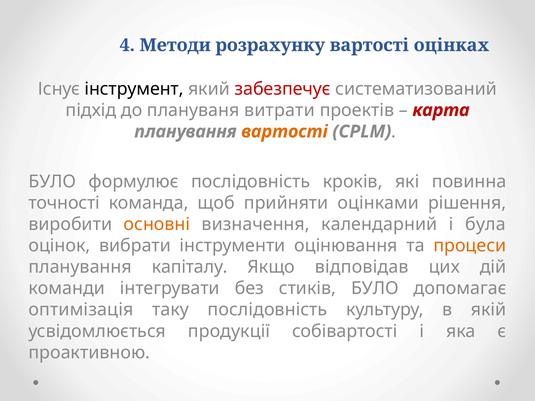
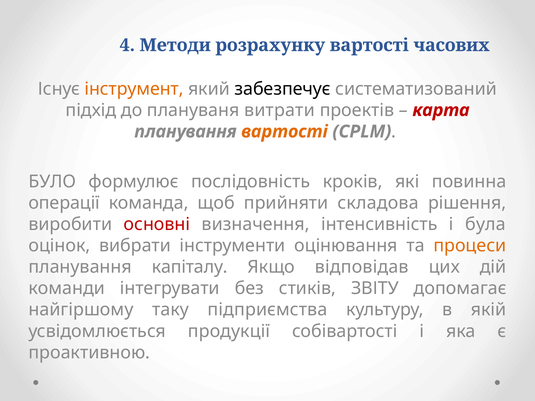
оцінках: оцінках -> часових (452, 45)
інструмент colour: black -> orange (134, 89)
забезпечує colour: red -> black (283, 89)
точності: точності -> операції (64, 203)
оцінками: оцінками -> складова (378, 203)
основні colour: orange -> red (157, 224)
календарний: календарний -> інтенсивність (379, 224)
стиків БУЛО: БУЛО -> ЗВІТУ (375, 289)
оптимізація: оптимізація -> найгіршому (81, 310)
таку послідовність: послідовність -> підприємства (267, 310)
